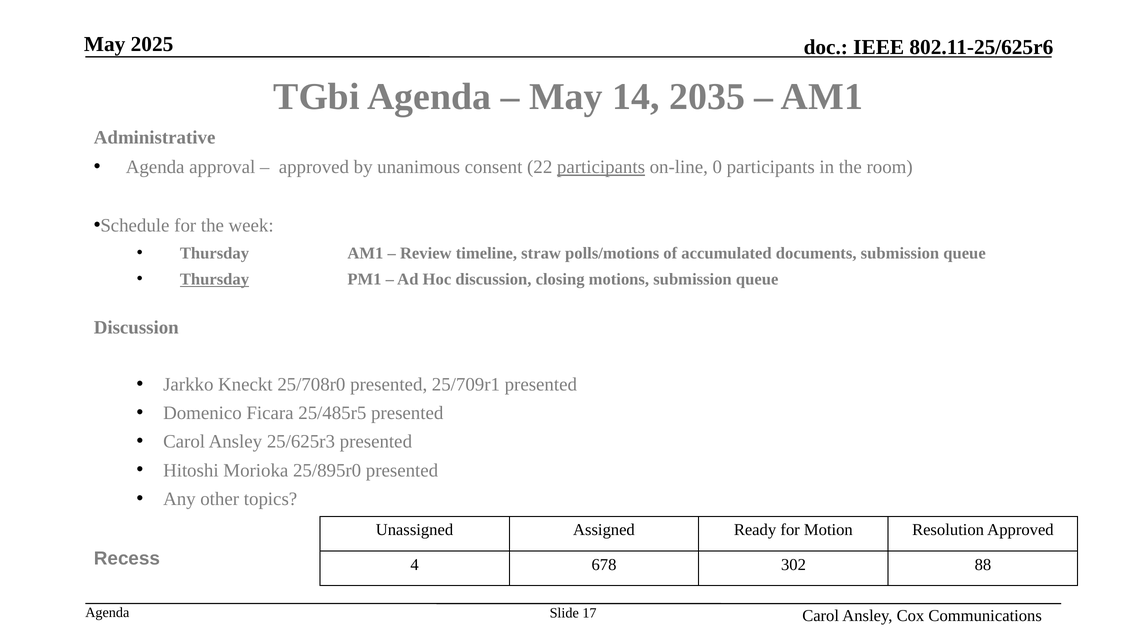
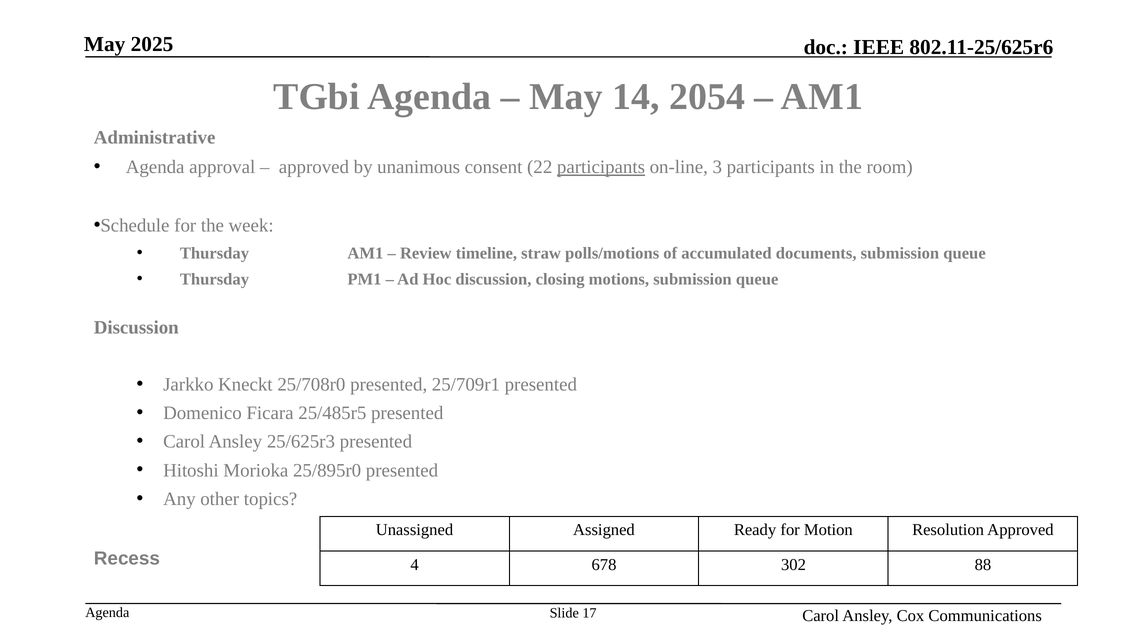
2035: 2035 -> 2054 (707, 97)
0: 0 -> 3 (717, 167)
Thursday underline: present -> none (214, 280)
